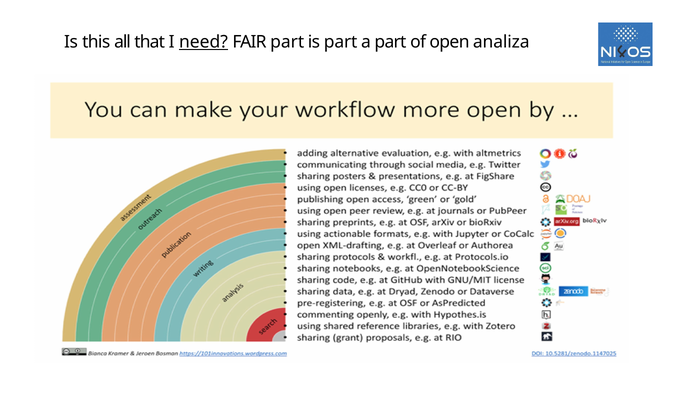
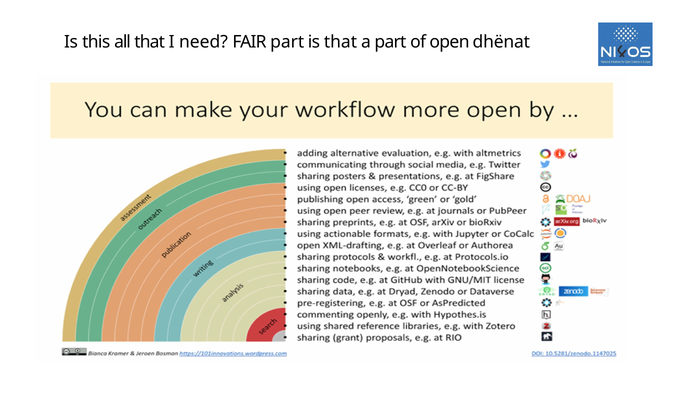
need underline: present -> none (203, 42)
is part: part -> that (341, 42)
analiza: analiza -> dhënat (501, 42)
